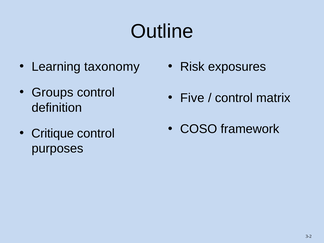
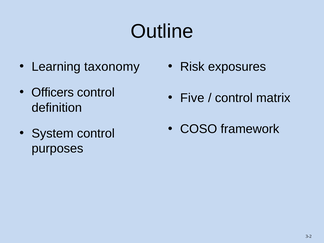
Groups: Groups -> Officers (53, 93)
Critique: Critique -> System (53, 133)
